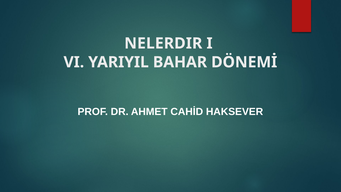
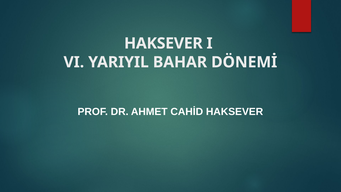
NELERDIR: NELERDIR -> HAKSEVER (163, 43)
